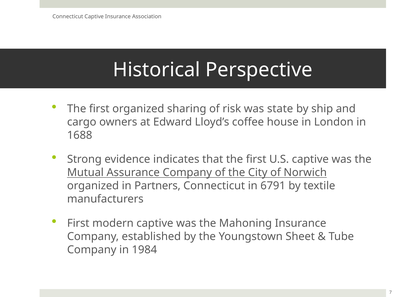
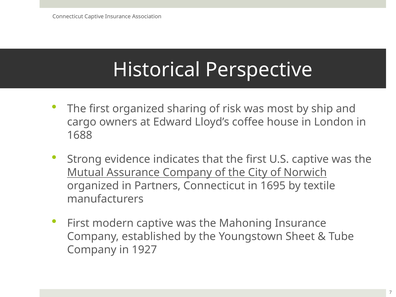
state: state -> most (280, 109)
6791: 6791 -> 1695 (273, 186)
1984: 1984 -> 1927 (144, 250)
